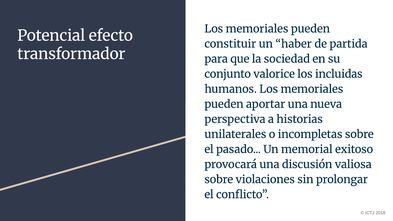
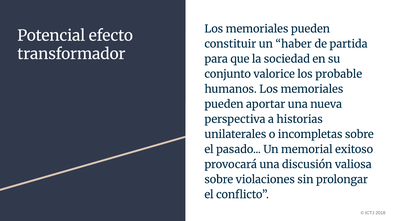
incluidas: incluidas -> probable (339, 74)
